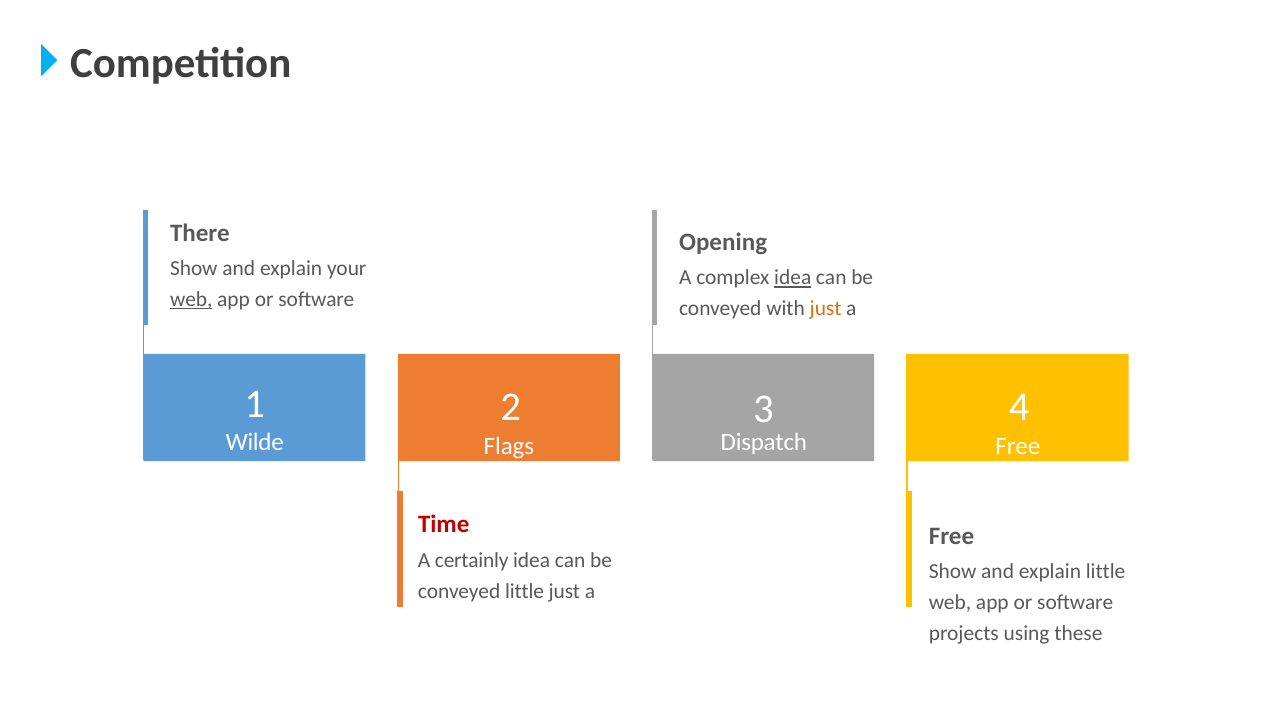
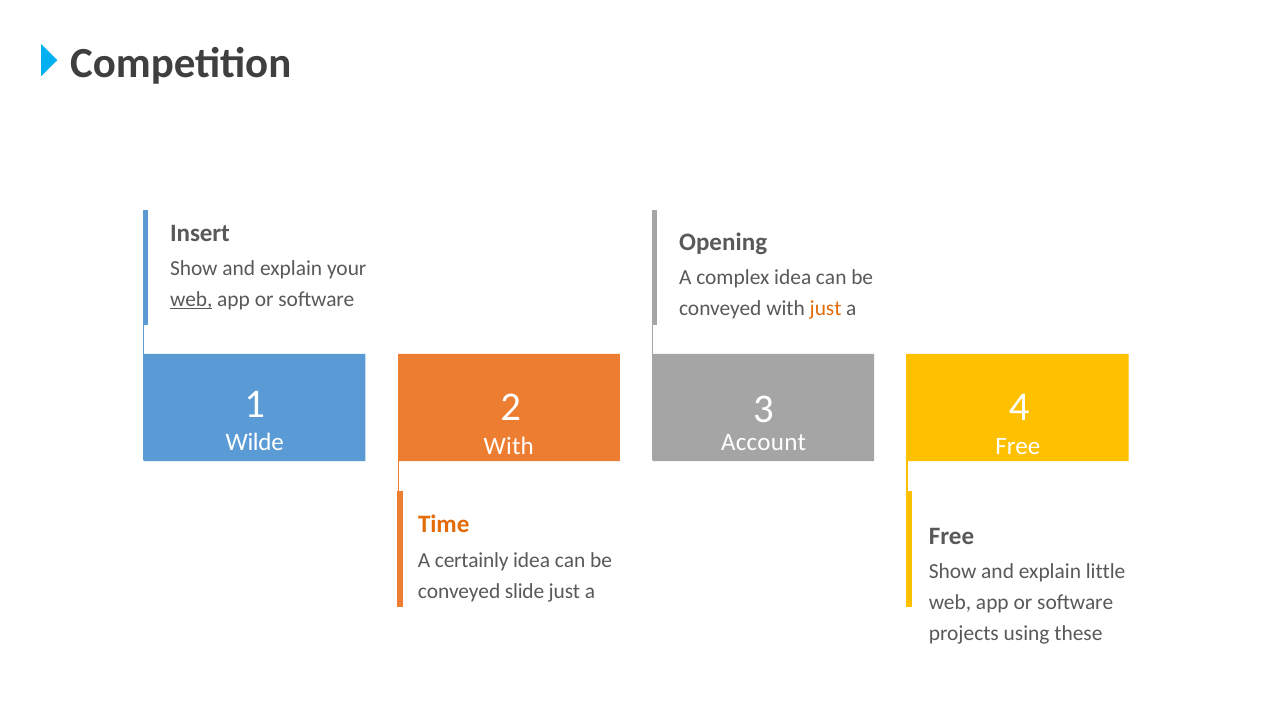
There: There -> Insert (200, 233)
idea underline: present -> none (793, 278)
Dispatch: Dispatch -> Account (764, 443)
Flags: Flags -> With (509, 446)
Time colour: red -> orange (444, 525)
conveyed little: little -> slide (525, 591)
